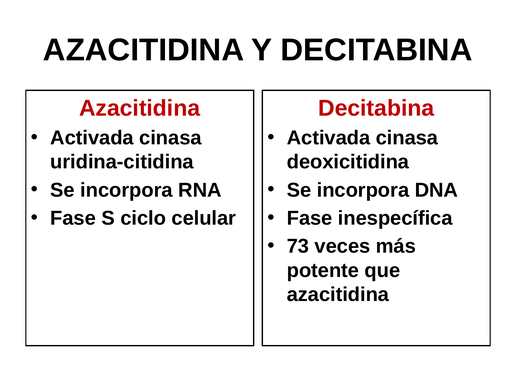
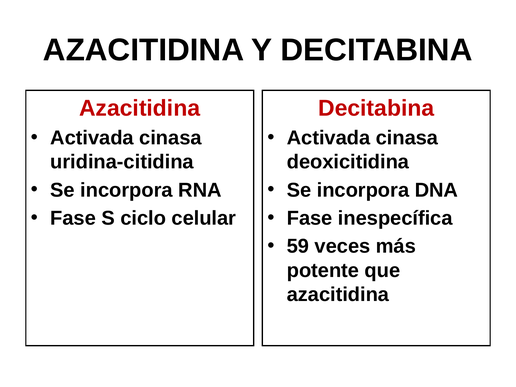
73: 73 -> 59 (298, 246)
